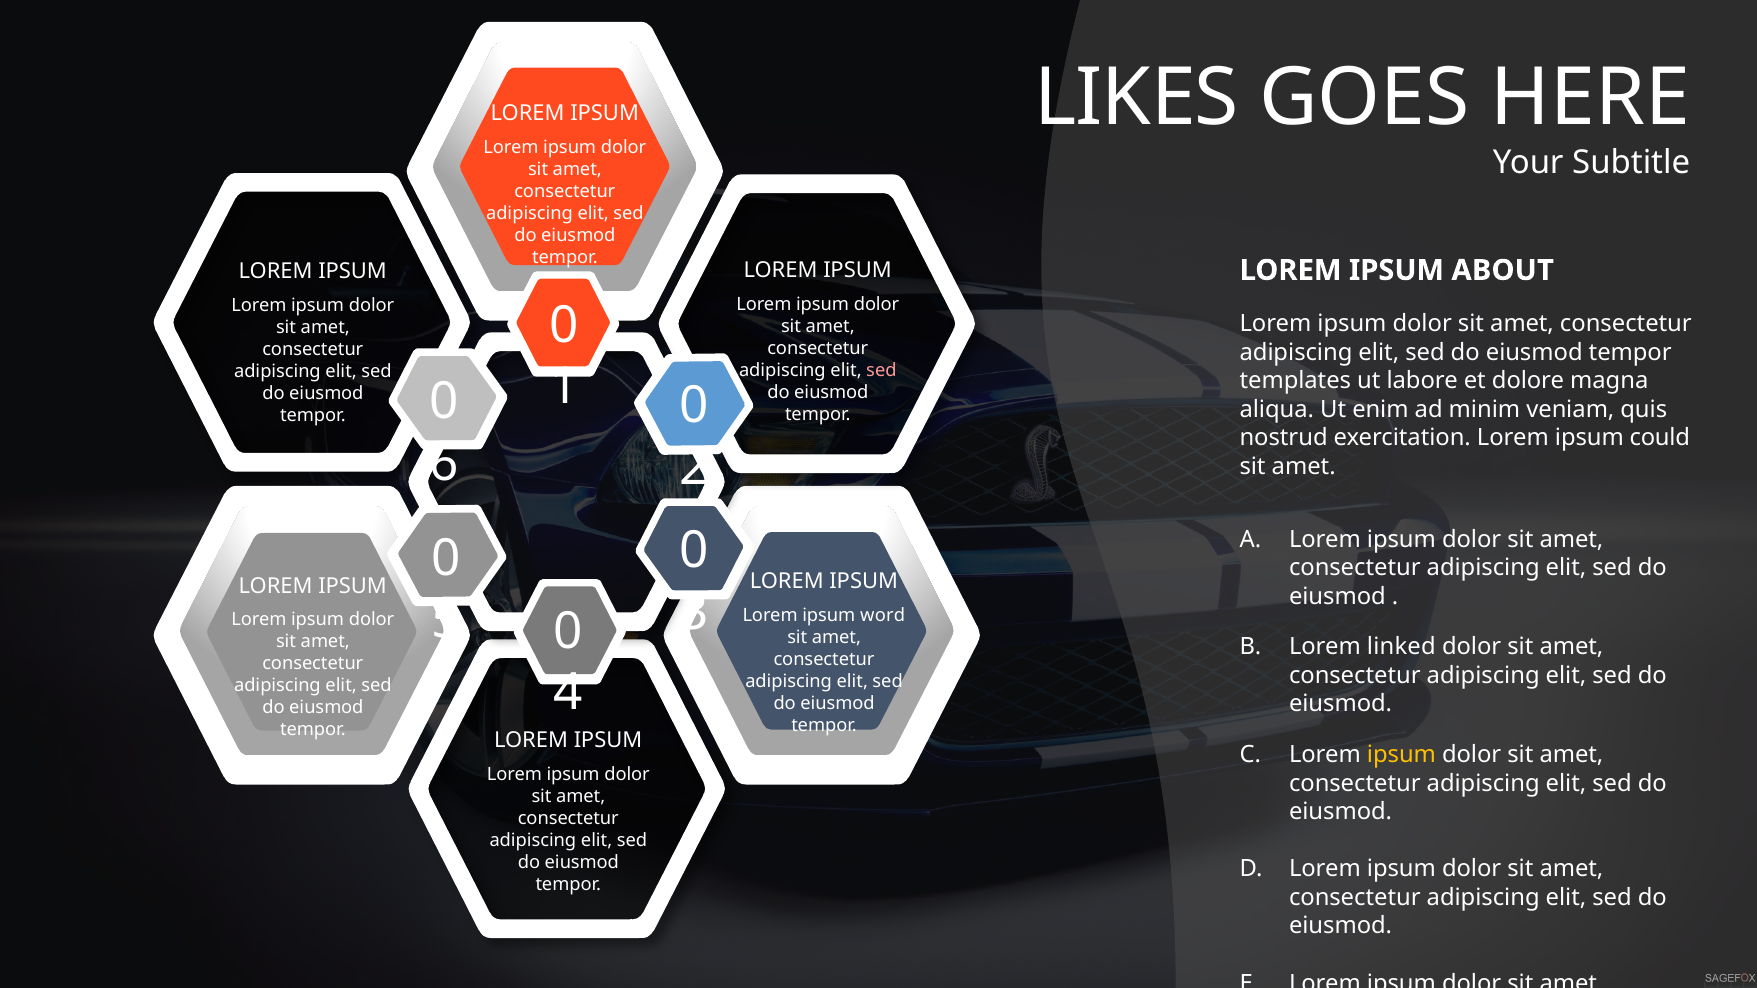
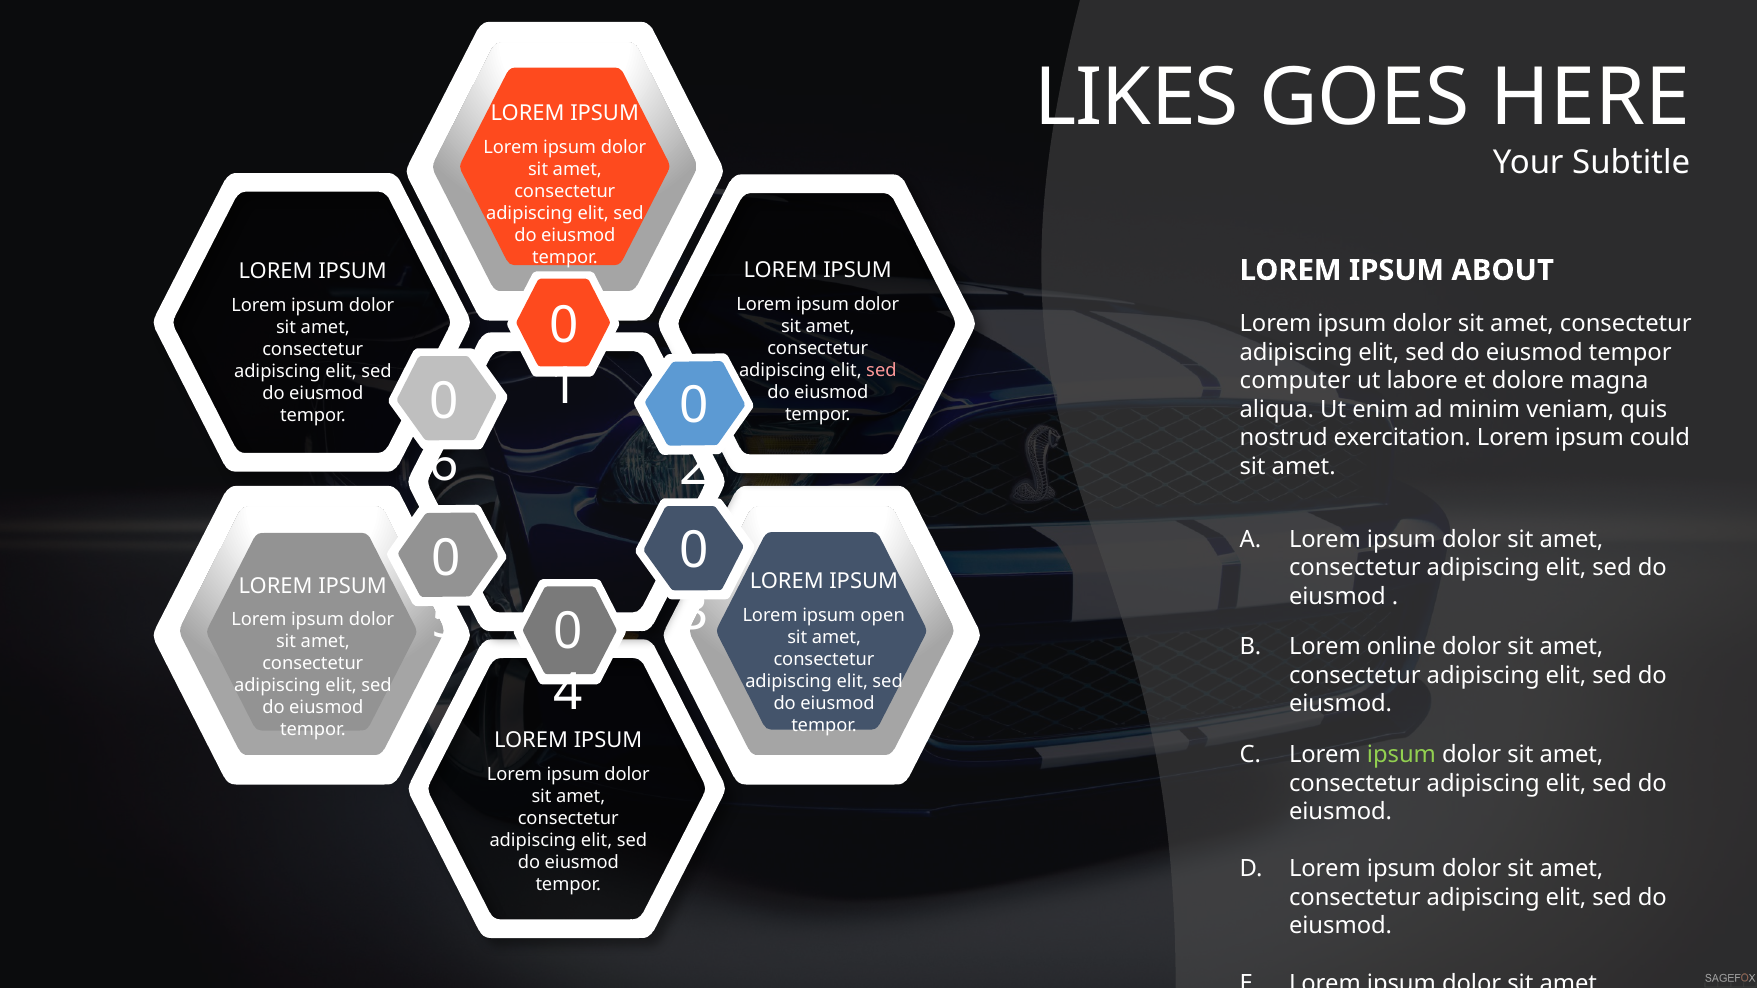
templates: templates -> computer (1295, 381)
word: word -> open (883, 615)
linked: linked -> online (1401, 647)
ipsum colour: yellow -> light green (1401, 755)
